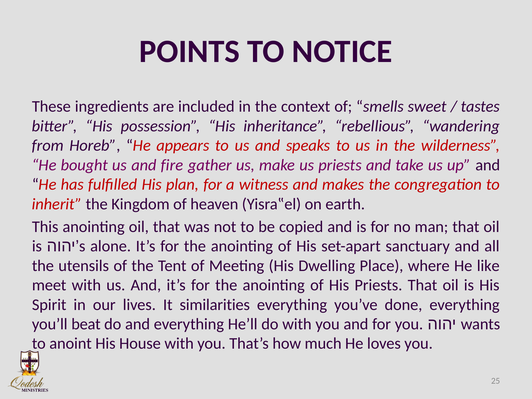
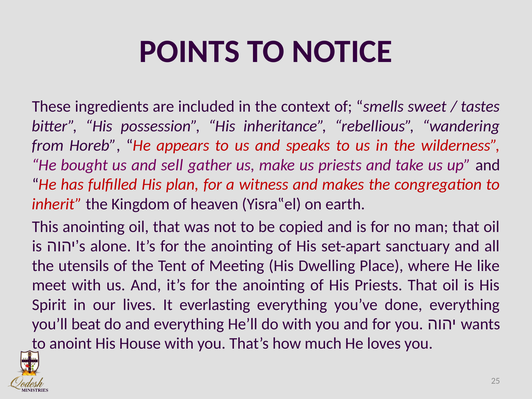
fire: fire -> sell (172, 165)
similarities: similarities -> everlasting (215, 305)
